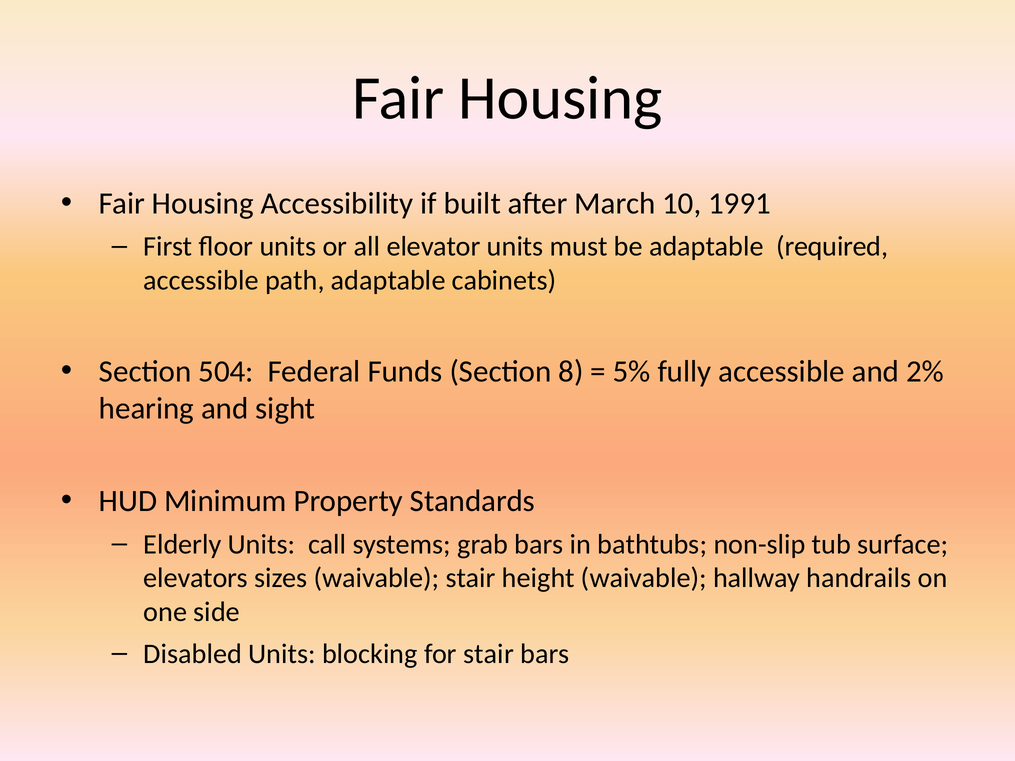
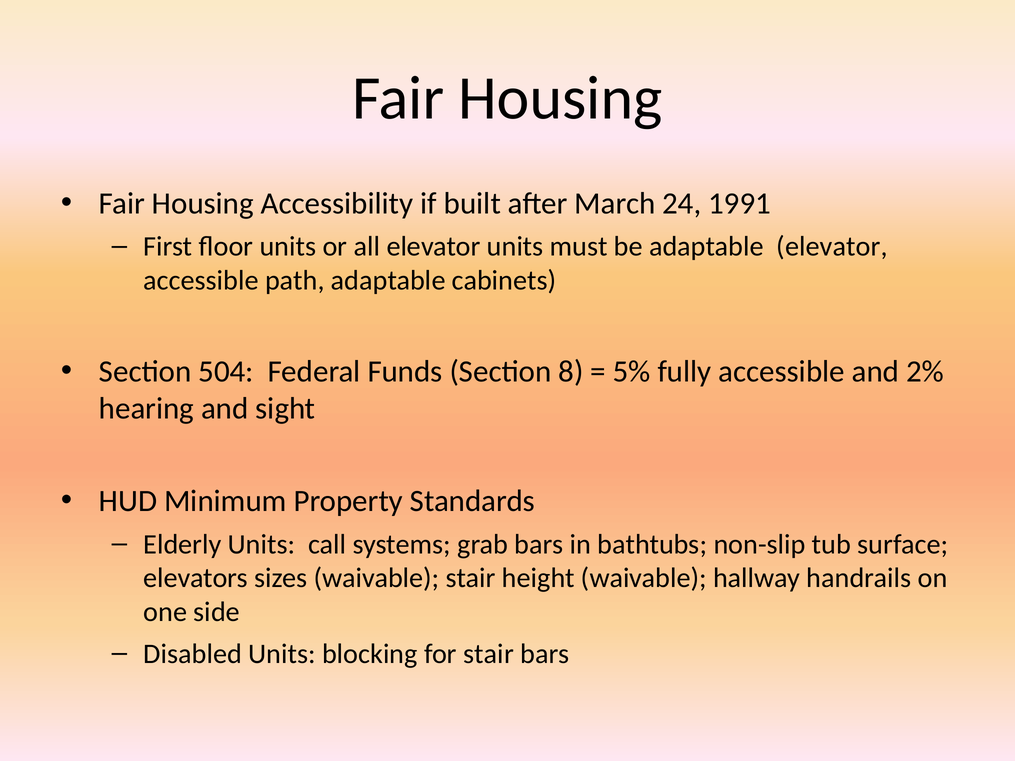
10: 10 -> 24 (682, 203)
adaptable required: required -> elevator (832, 247)
